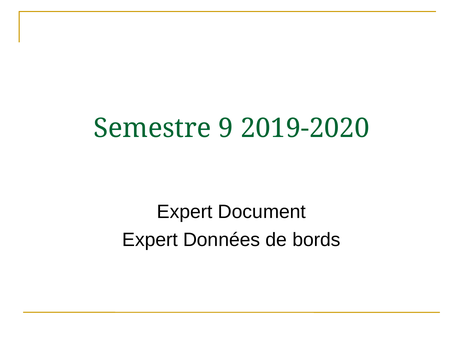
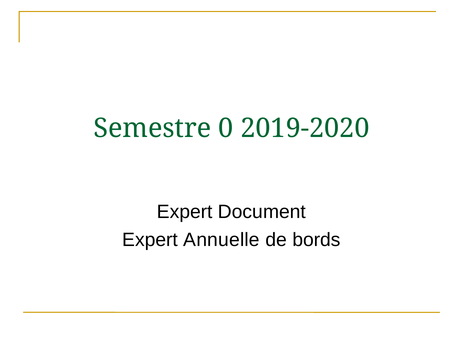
9: 9 -> 0 (226, 128)
Données: Données -> Annuelle (222, 240)
